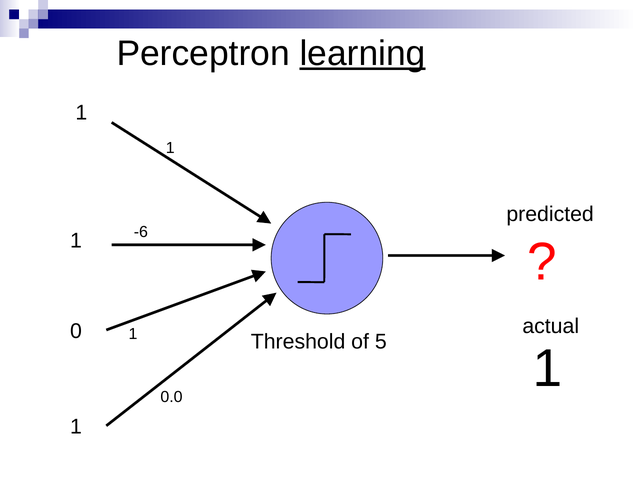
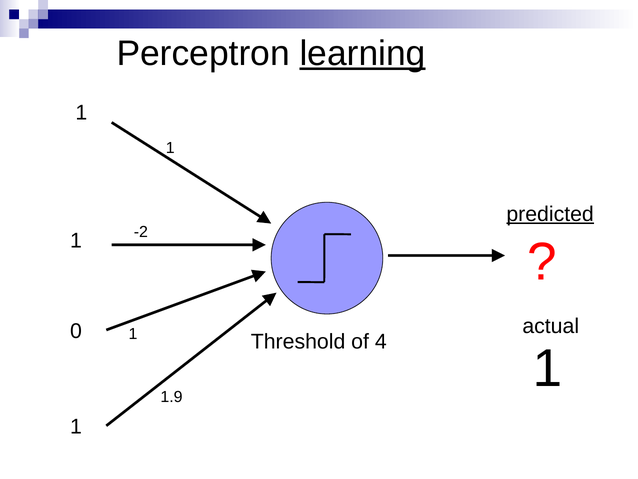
predicted underline: none -> present (550, 214)
-6: -6 -> -2 (141, 232)
5: 5 -> 4 (381, 341)
0.0: 0.0 -> 1.9 (172, 397)
